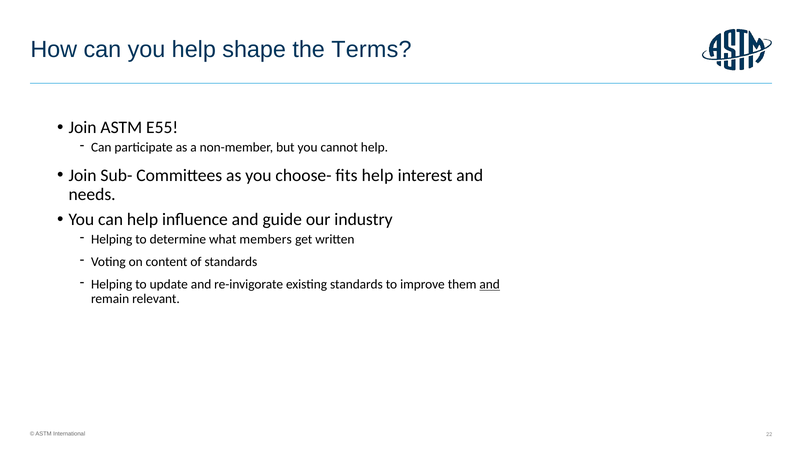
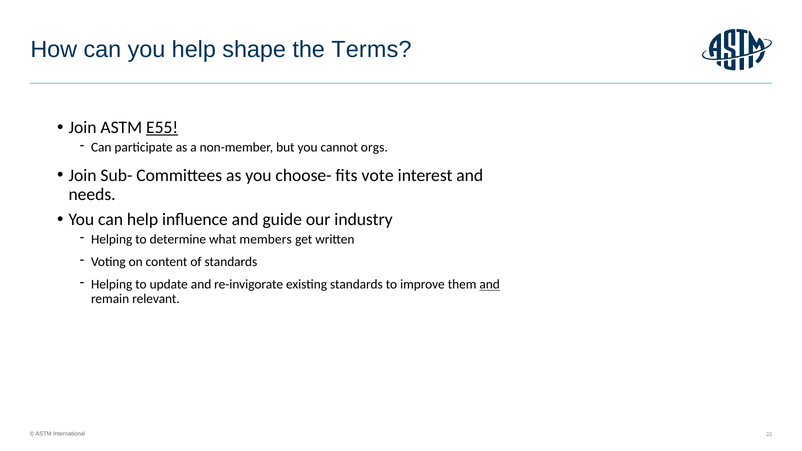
E55 underline: none -> present (162, 128)
cannot help: help -> orgs (374, 148)
fits help: help -> vote (378, 175)
